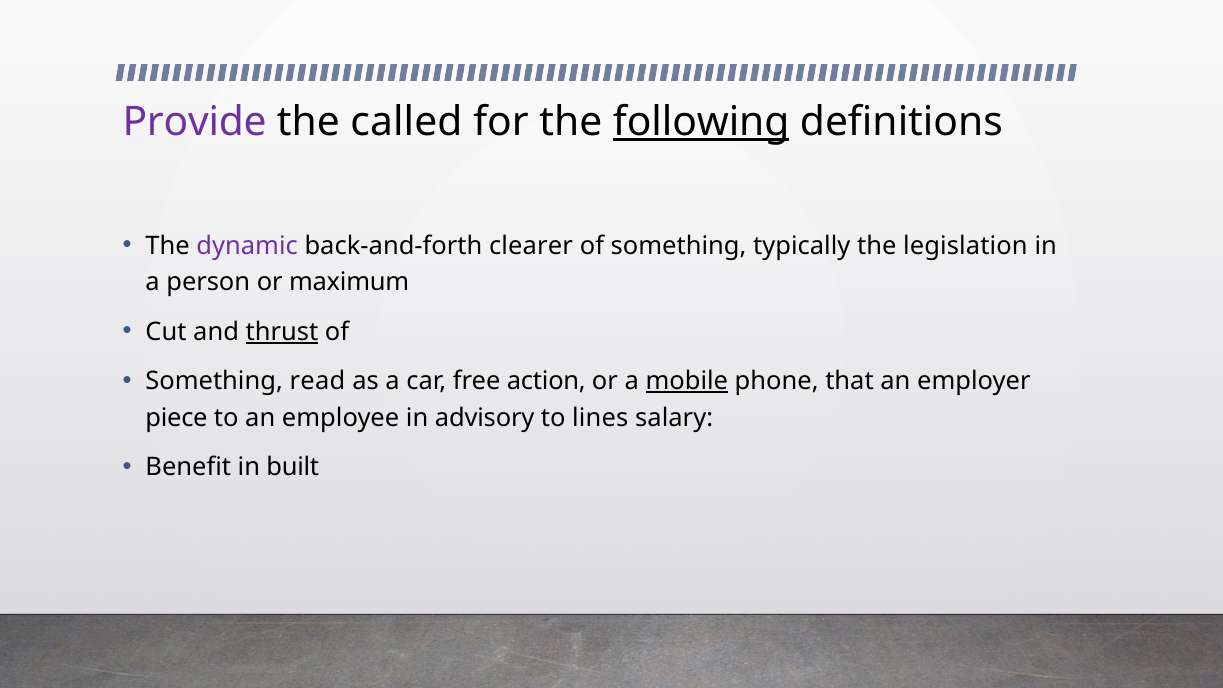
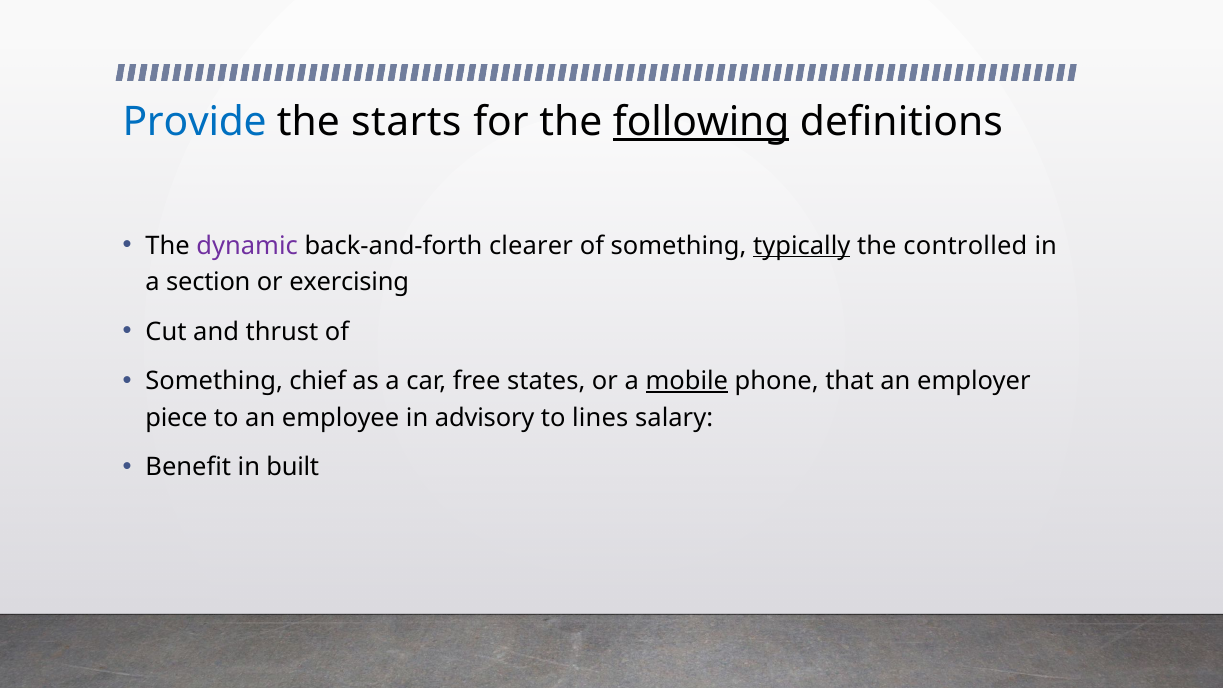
Provide colour: purple -> blue (195, 122)
called: called -> starts (406, 122)
typically underline: none -> present (802, 246)
legislation: legislation -> controlled (965, 246)
person: person -> section (208, 282)
maximum: maximum -> exercising (349, 282)
thrust underline: present -> none (282, 332)
read: read -> chief (318, 381)
action: action -> states (546, 381)
